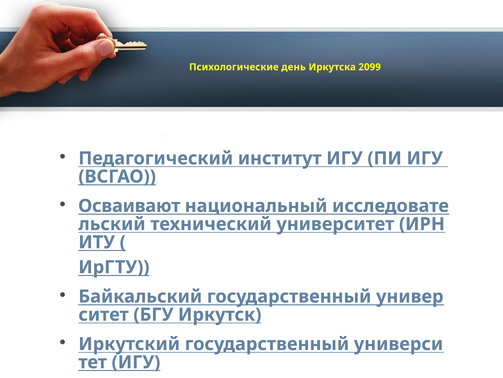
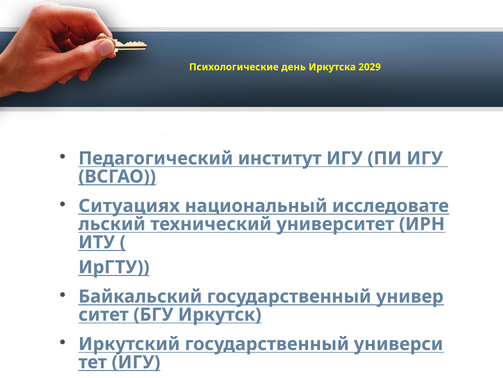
2099: 2099 -> 2029 (370, 67)
Осваивают: Осваивают -> Ситуациях (129, 206)
